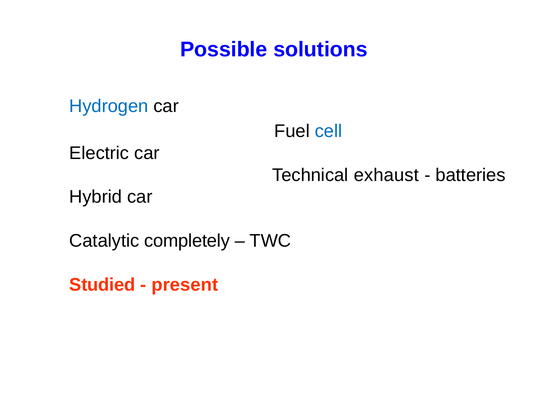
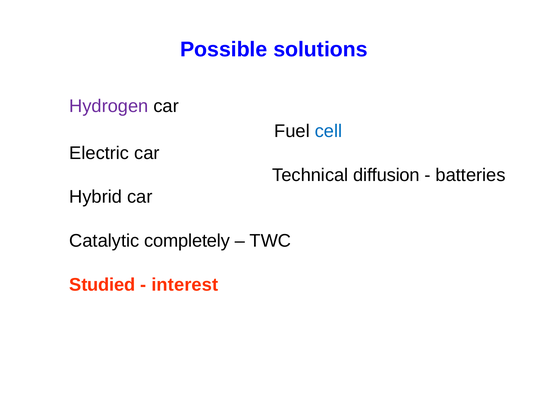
Hydrogen colour: blue -> purple (109, 106)
exhaust: exhaust -> diffusion (387, 175)
present: present -> interest (185, 285)
